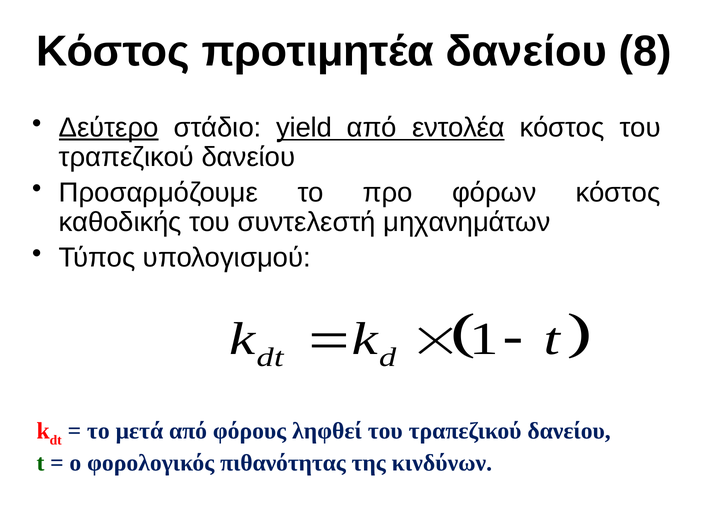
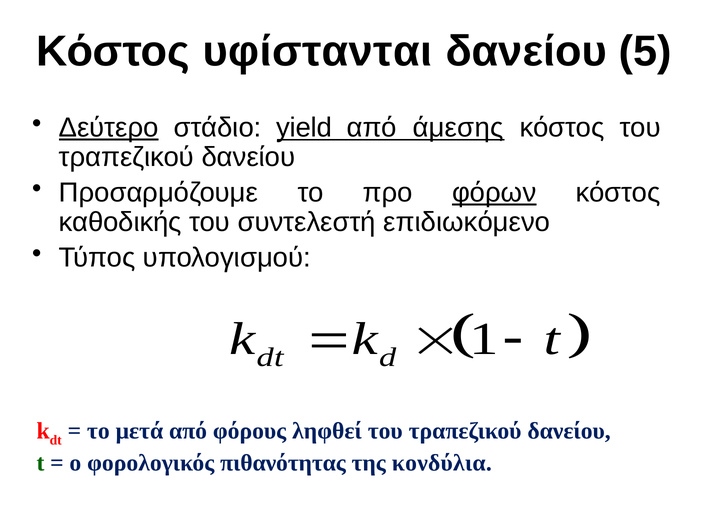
προτιμητέα: προτιμητέα -> υφίστανται (317, 52)
8: 8 -> 5 (645, 52)
εντολέα: εντολέα -> άμεσης (458, 128)
φόρων underline: none -> present (494, 193)
μηχανημάτων: μηχανημάτων -> επιδιωκόμενο (467, 223)
κινδύνων: κινδύνων -> κονδύλια (442, 464)
